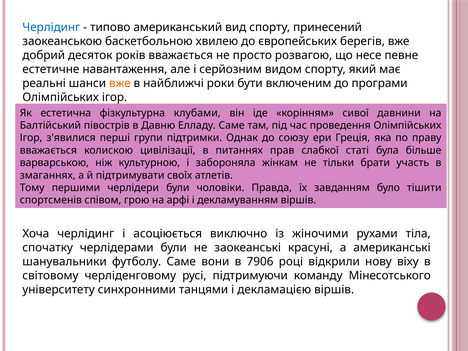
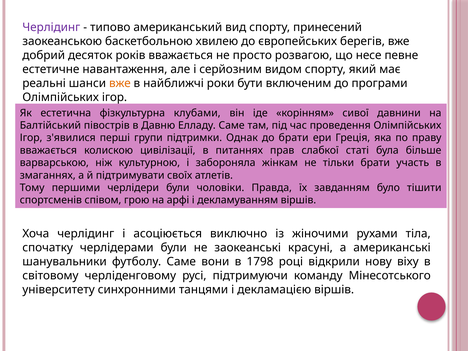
Черлідинг colour: blue -> purple (51, 27)
до союзу: союзу -> брати (294, 138)
7906: 7906 -> 1798 (260, 262)
